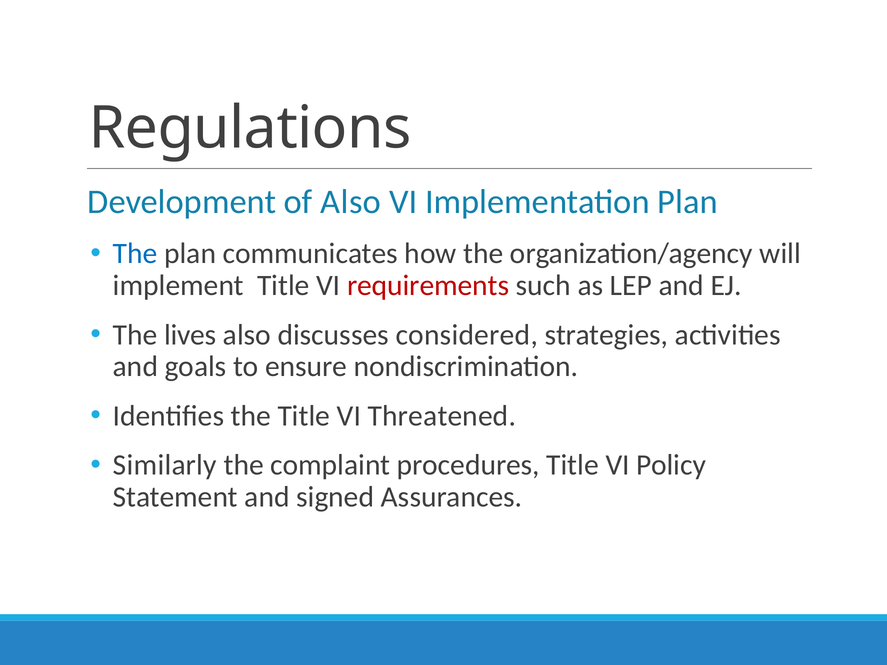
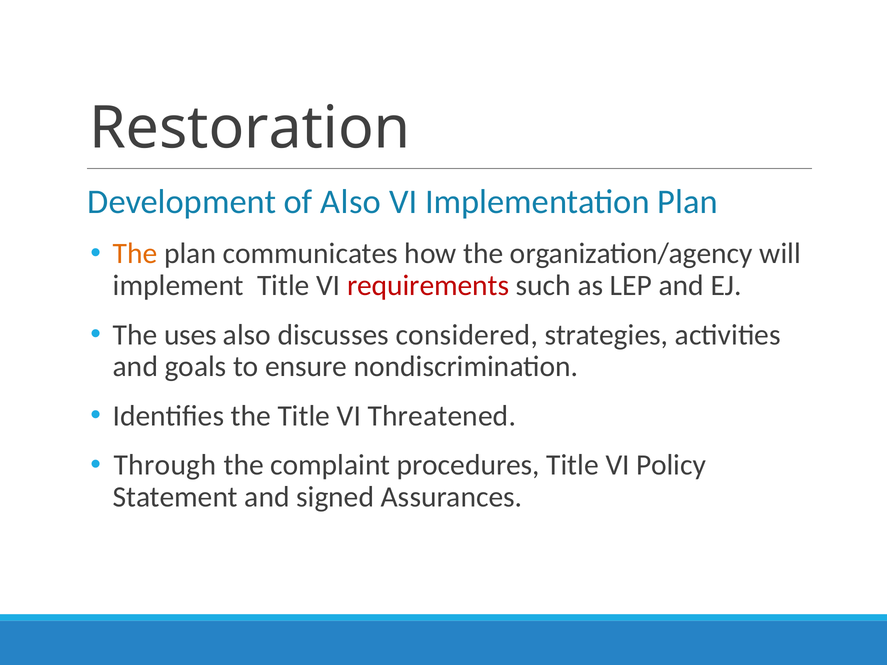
Regulations: Regulations -> Restoration (250, 128)
The colour: blue -> orange (135, 254)
lives: lives -> uses (190, 335)
Similarly: Similarly -> Through (165, 465)
